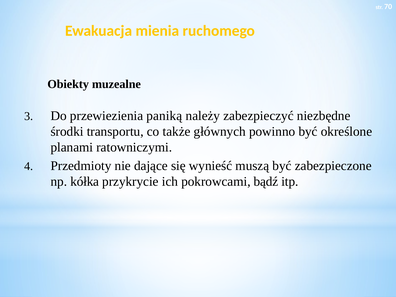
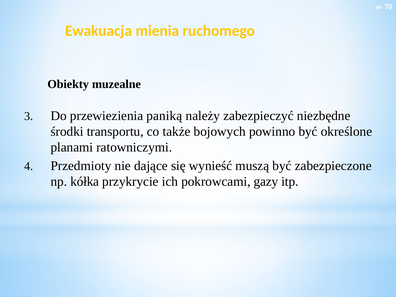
głównych: głównych -> bojowych (220, 131)
bądź: bądź -> gazy (266, 182)
